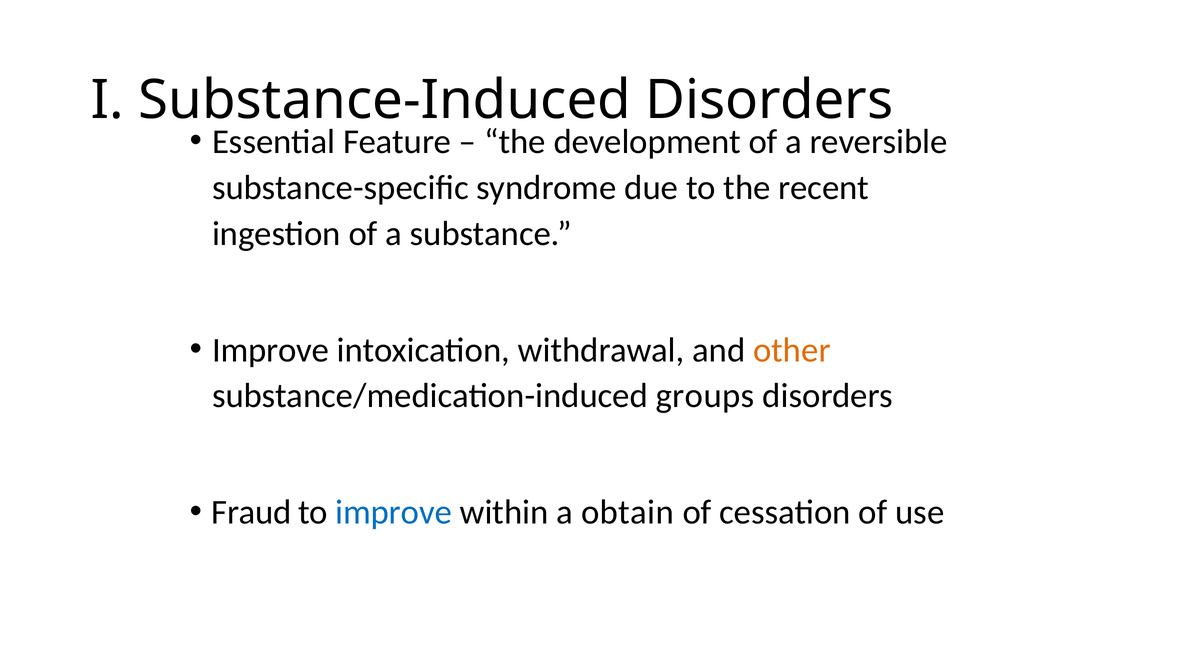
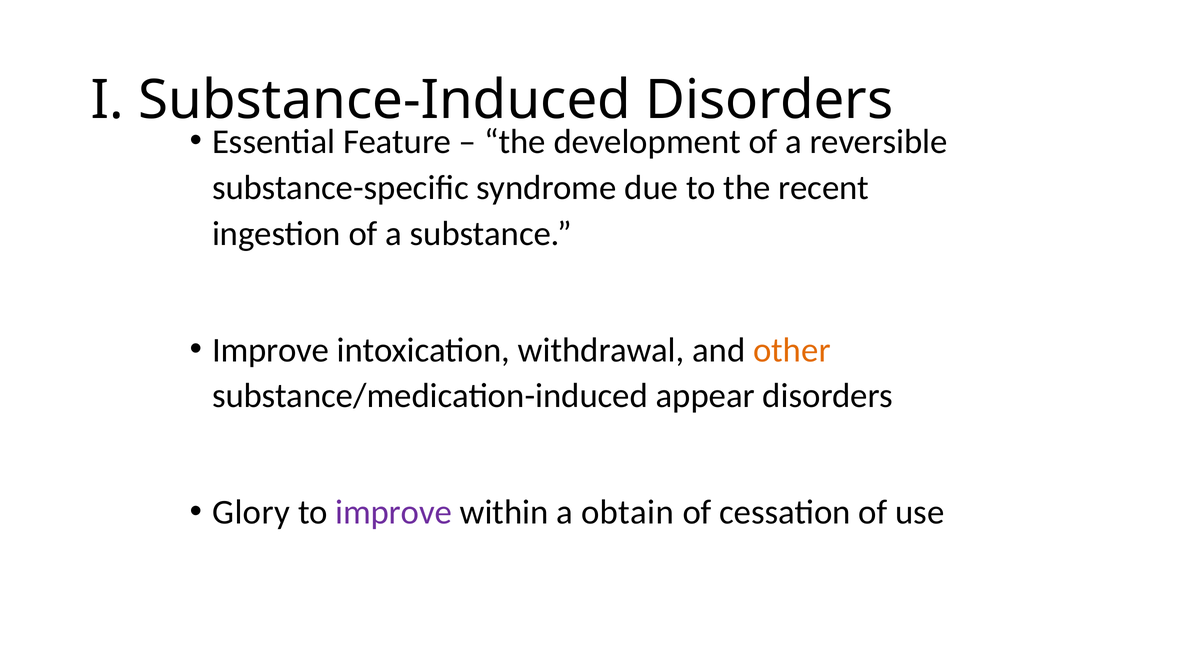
groups: groups -> appear (705, 396)
Fraud: Fraud -> Glory (251, 512)
improve colour: blue -> purple (394, 512)
